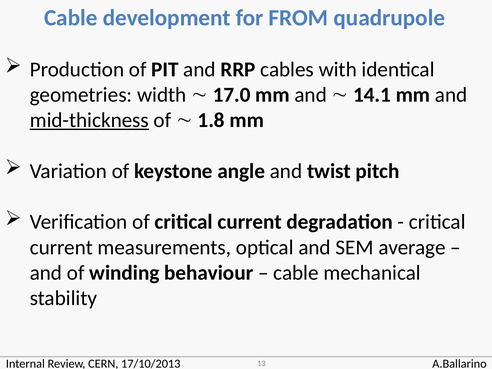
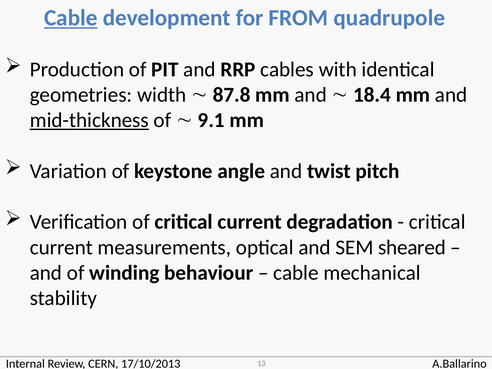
Cable underline: none -> present (71, 18)
17.0: 17.0 -> 87.8 (232, 95)
14.1: 14.1 -> 18.4 (372, 95)
1.8: 1.8 -> 9.1 (211, 120)
average: average -> sheared (412, 247)
